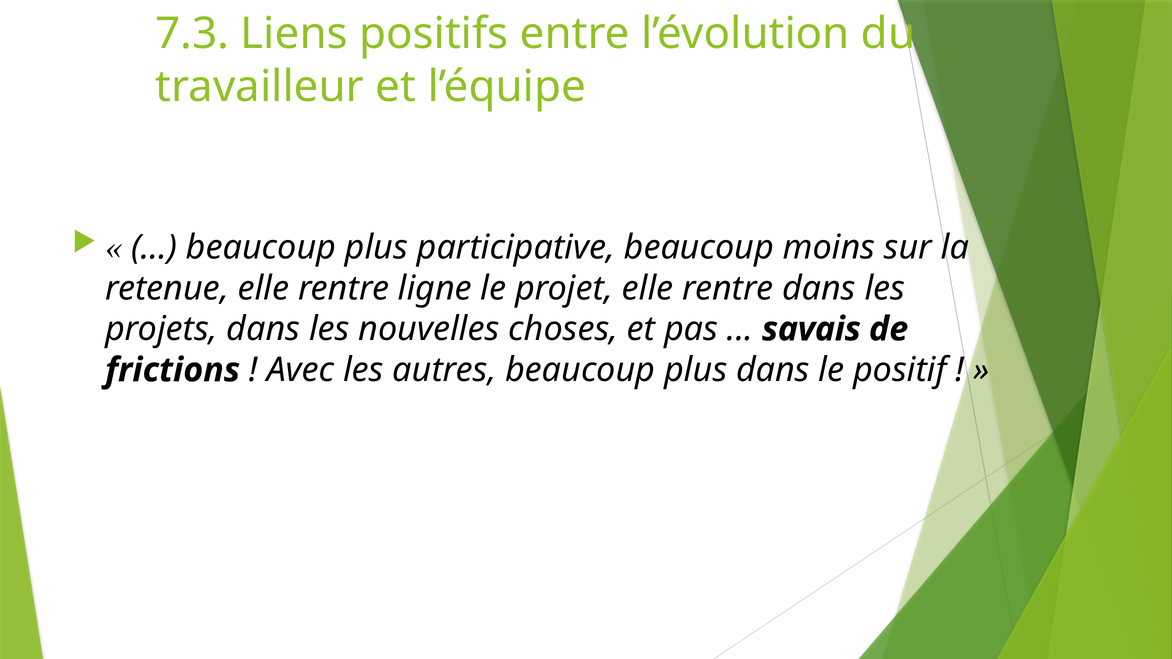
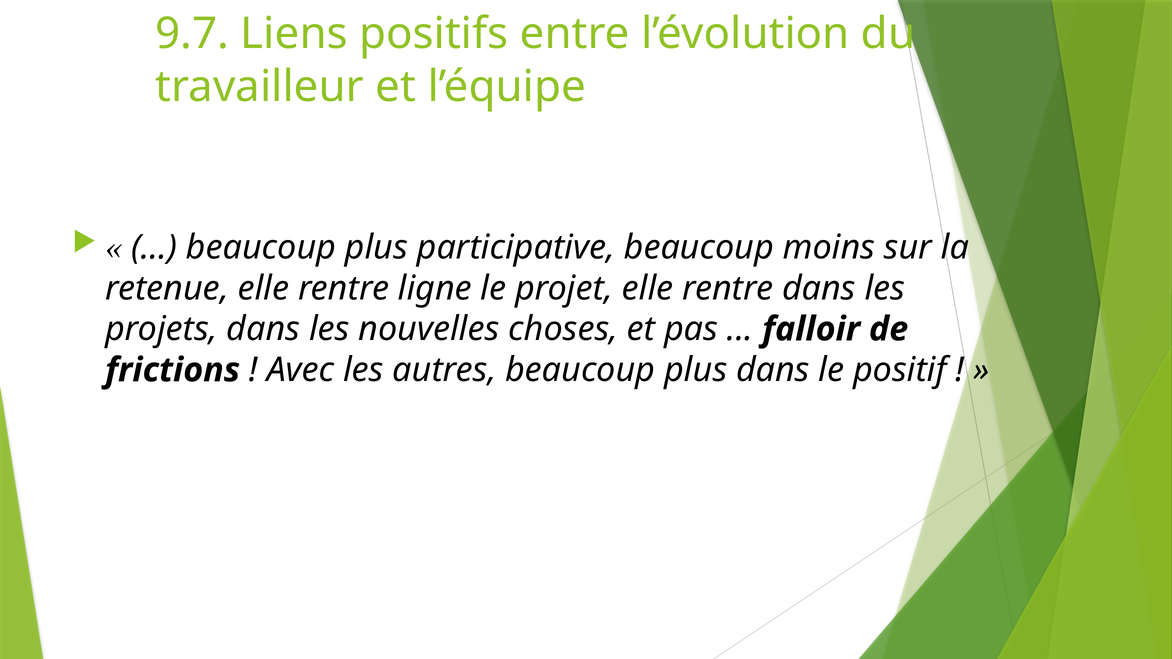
7.3: 7.3 -> 9.7 (192, 34)
savais: savais -> falloir (811, 329)
